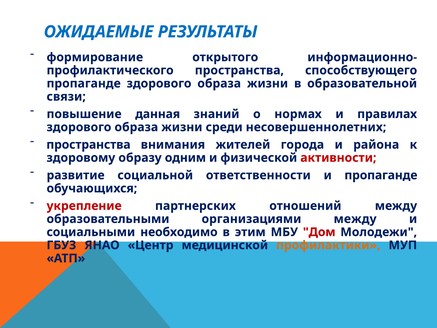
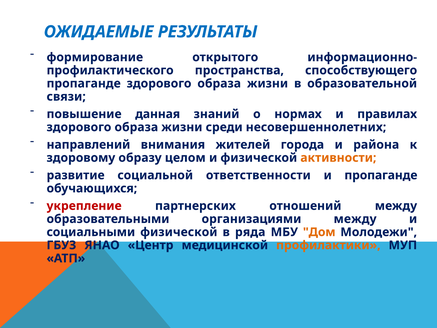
пространства: пространства -> направлений (88, 145)
одним: одним -> целом (185, 158)
активности colour: red -> orange (338, 158)
социальными необходимо: необходимо -> физической (179, 232)
этим: этим -> ряда (250, 232)
Дом colour: red -> orange (319, 232)
